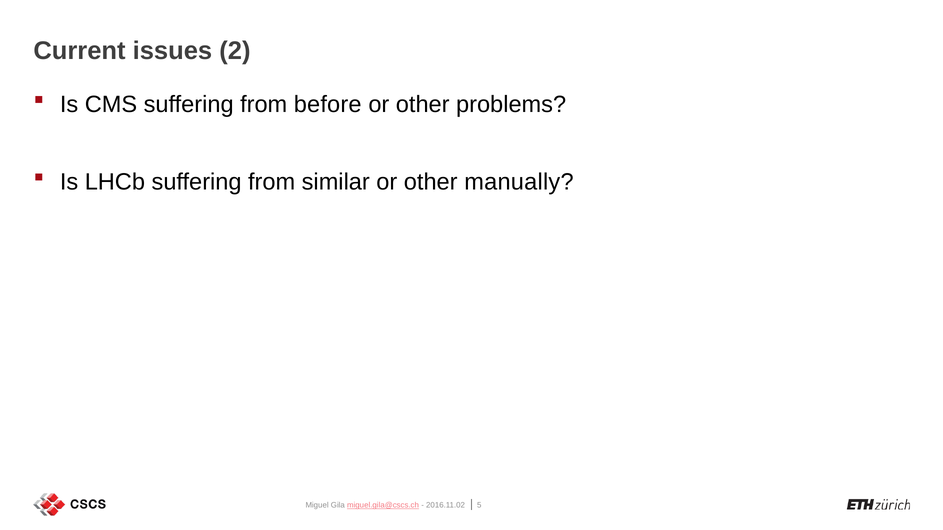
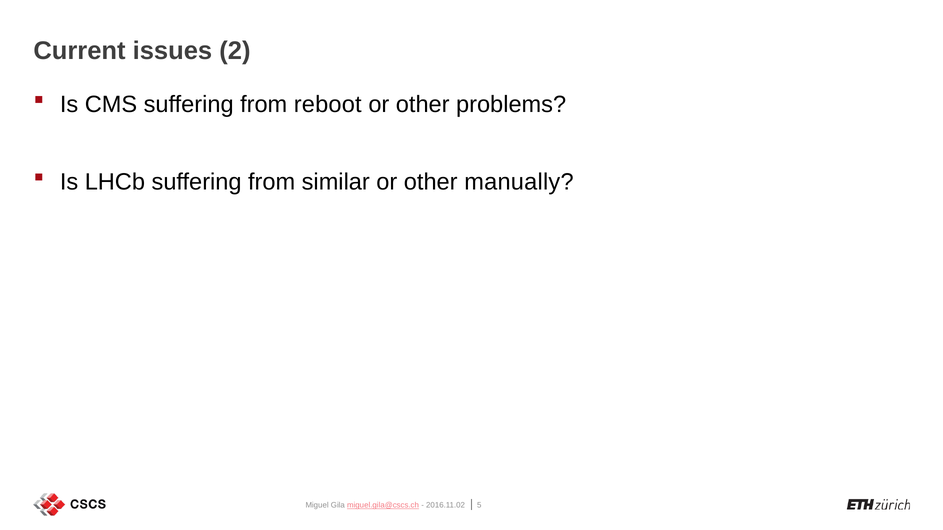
before: before -> reboot (328, 104)
